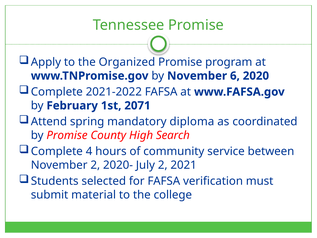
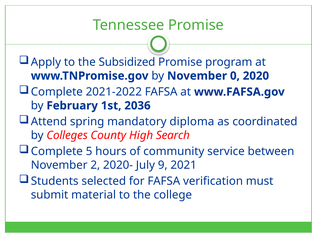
Organized: Organized -> Subsidized (127, 62)
6: 6 -> 0 (235, 76)
2071: 2071 -> 2036 (137, 106)
by Promise: Promise -> Colleges (67, 135)
4: 4 -> 5 (89, 151)
July 2: 2 -> 9 (163, 165)
